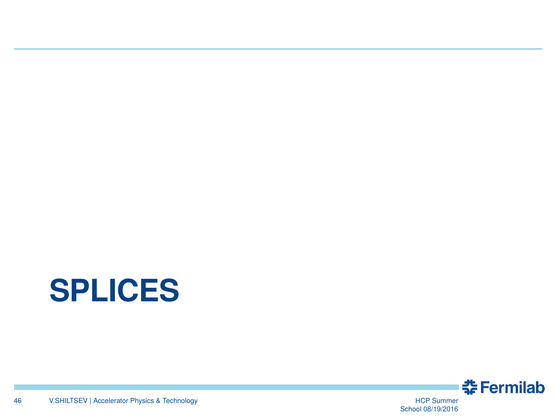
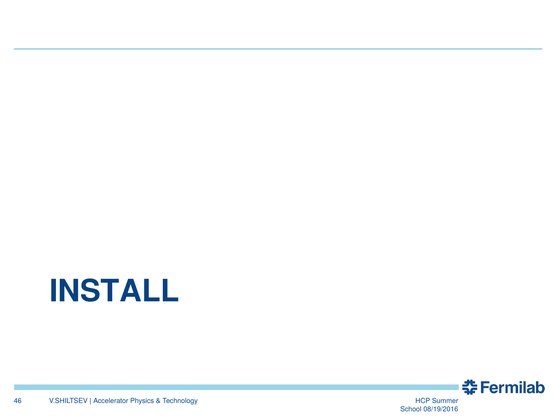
SPLICES: SPLICES -> INSTALL (114, 291)
